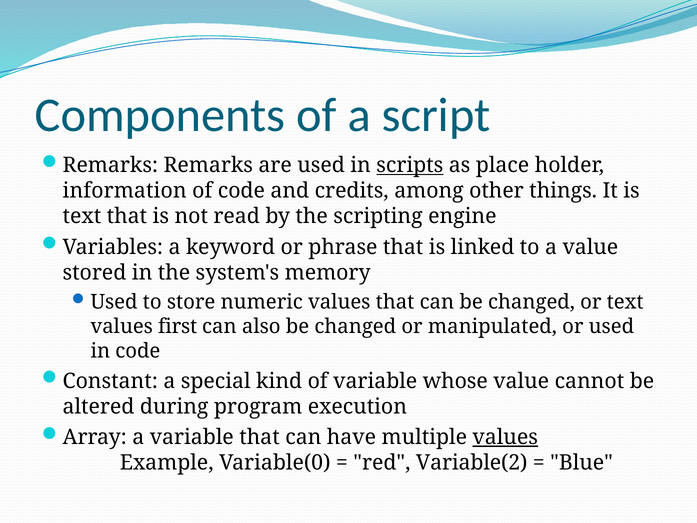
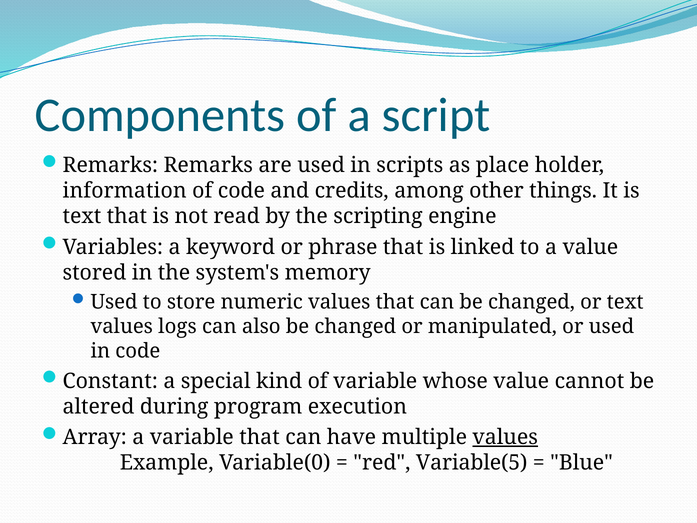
scripts underline: present -> none (410, 165)
first: first -> logs (177, 326)
Variable(2: Variable(2 -> Variable(5 (472, 462)
